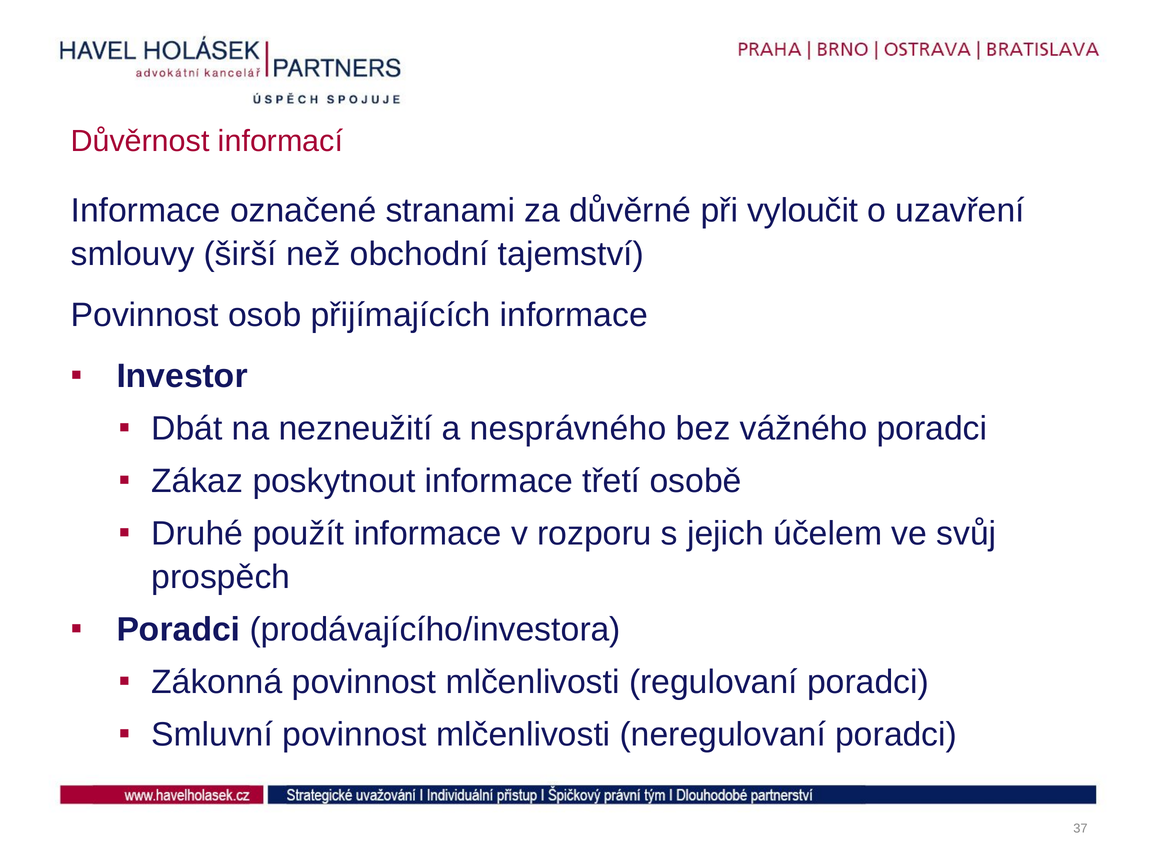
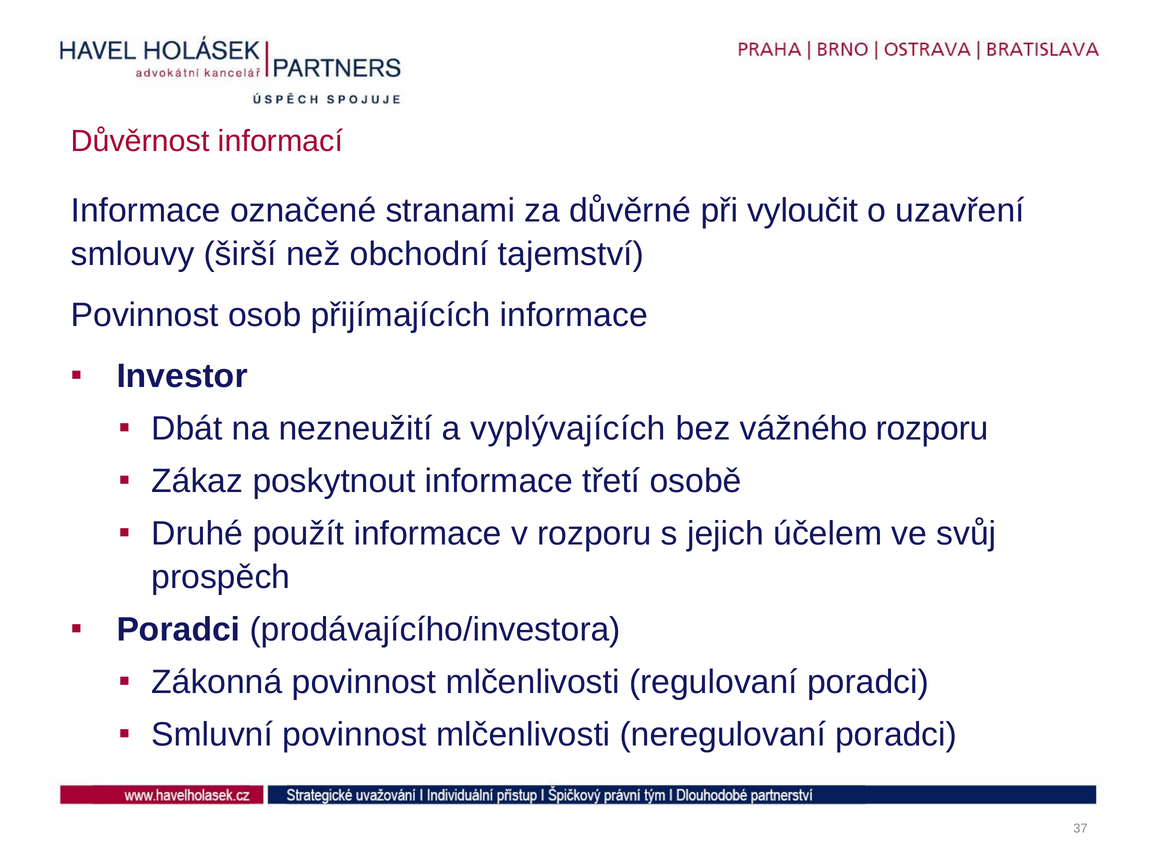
nesprávného: nesprávného -> vyplývajících (568, 429)
vážného poradci: poradci -> rozporu (932, 429)
